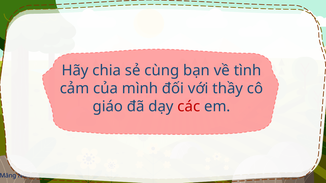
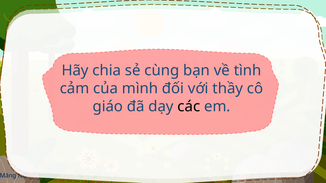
các colour: red -> black (189, 107)
